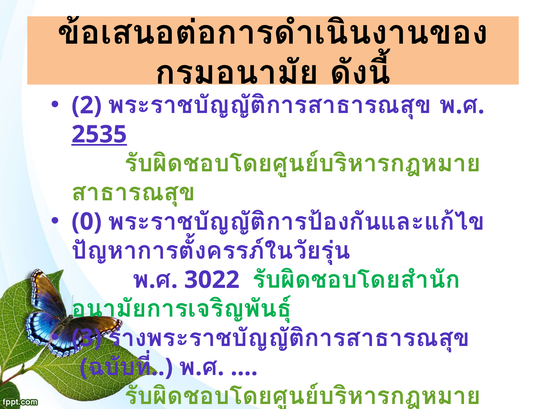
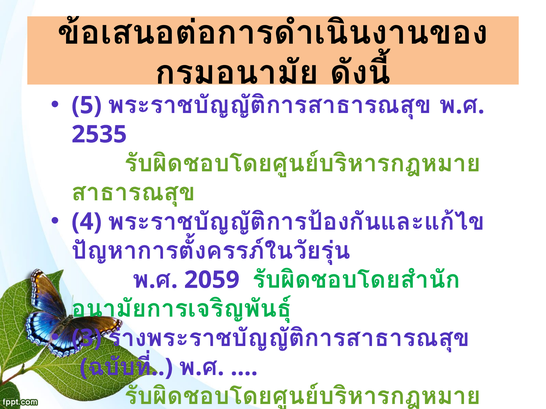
2: 2 -> 5 (87, 105)
2535 underline: present -> none (99, 135)
0: 0 -> 4 (87, 222)
3022: 3022 -> 2059 (212, 280)
